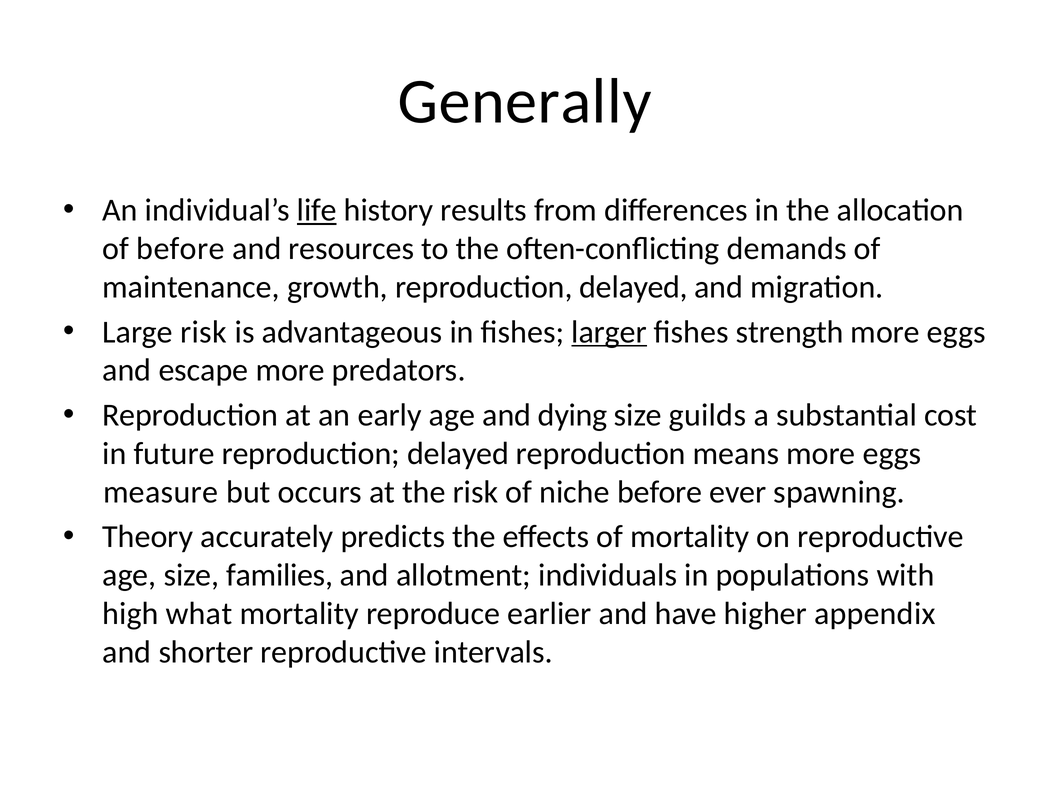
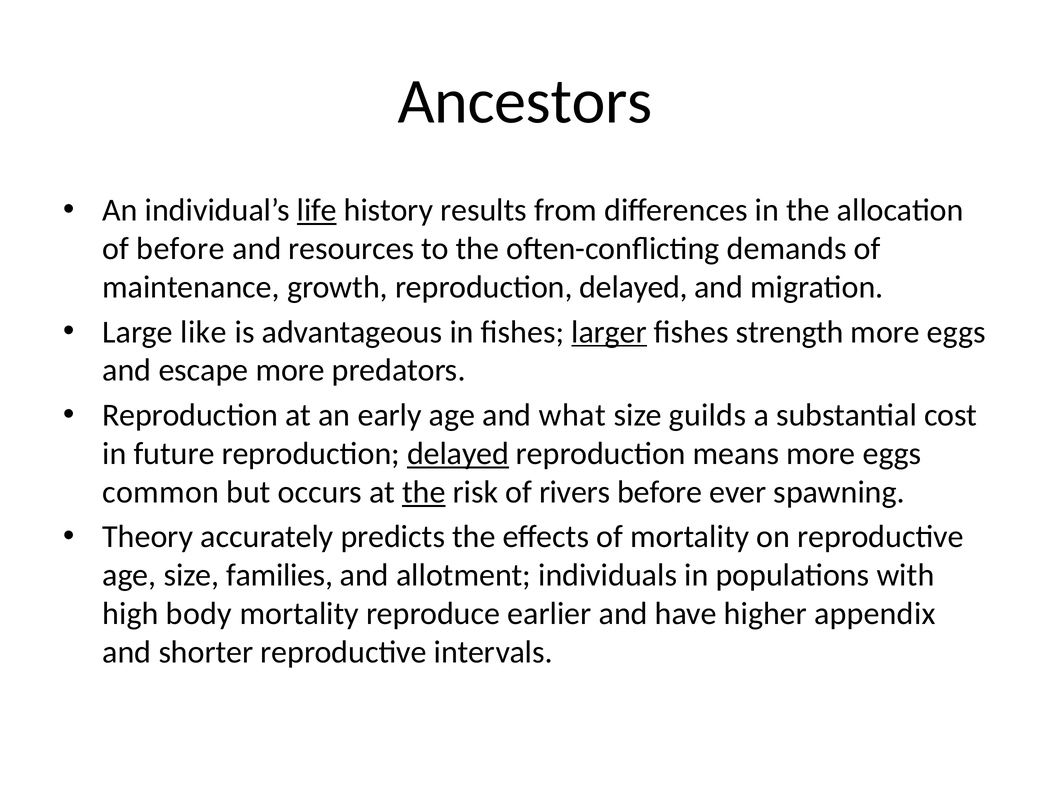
Generally: Generally -> Ancestors (525, 102)
Large risk: risk -> like (203, 332)
dying: dying -> what (572, 415)
delayed underline: none -> present (458, 454)
measure: measure -> common (161, 492)
the underline: none -> present (424, 492)
niche: niche -> rivers (575, 492)
what: what -> body (199, 614)
